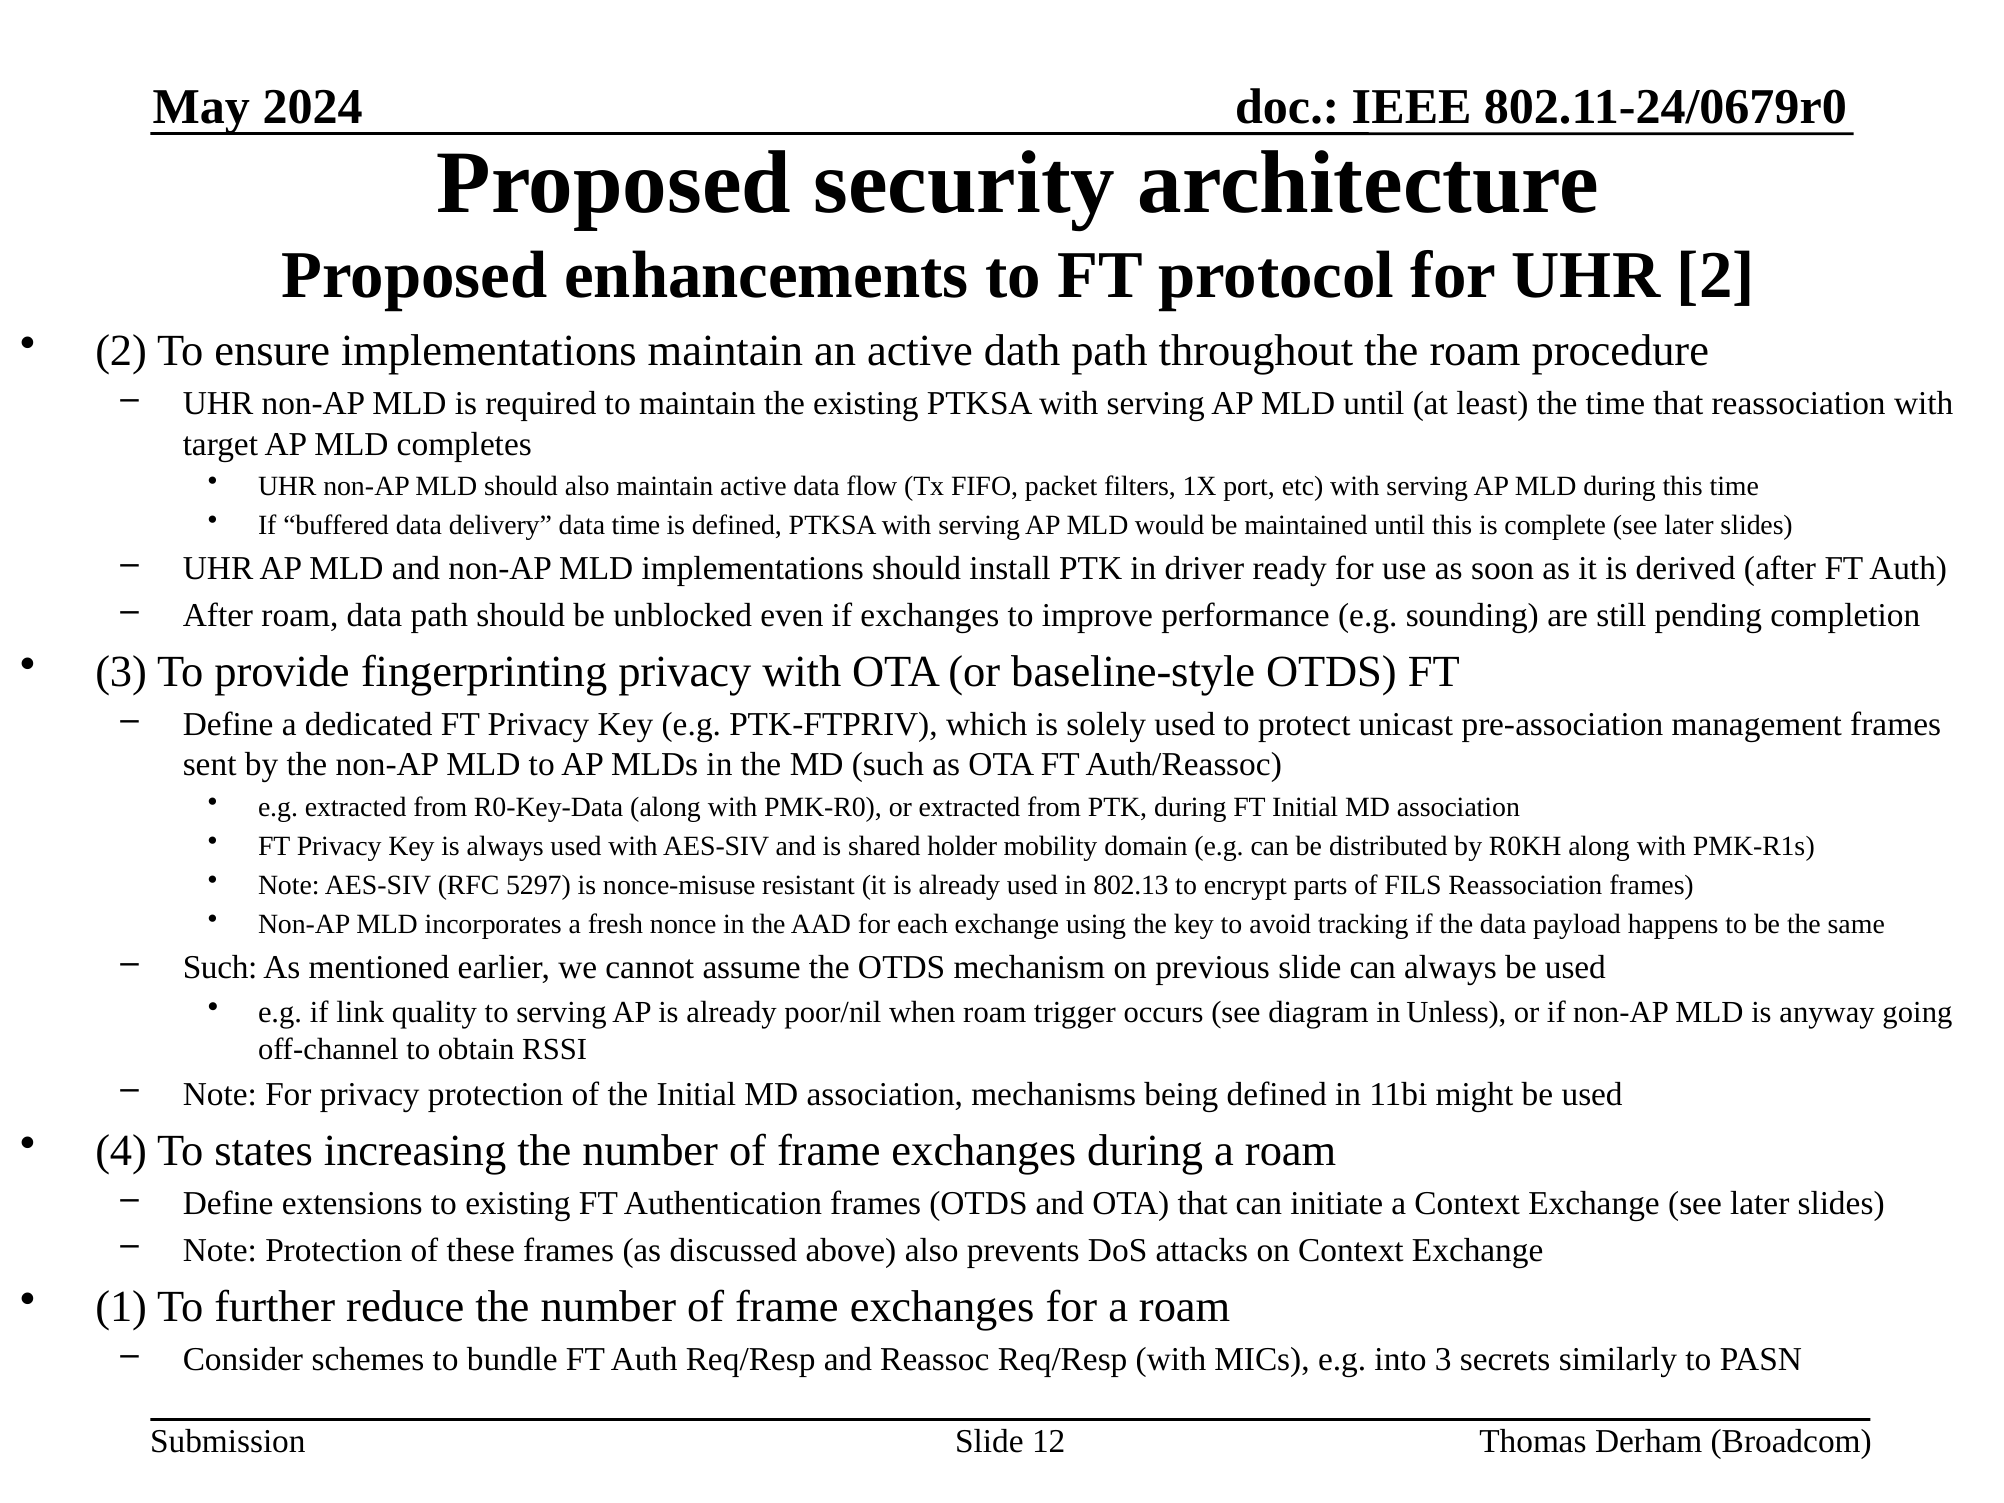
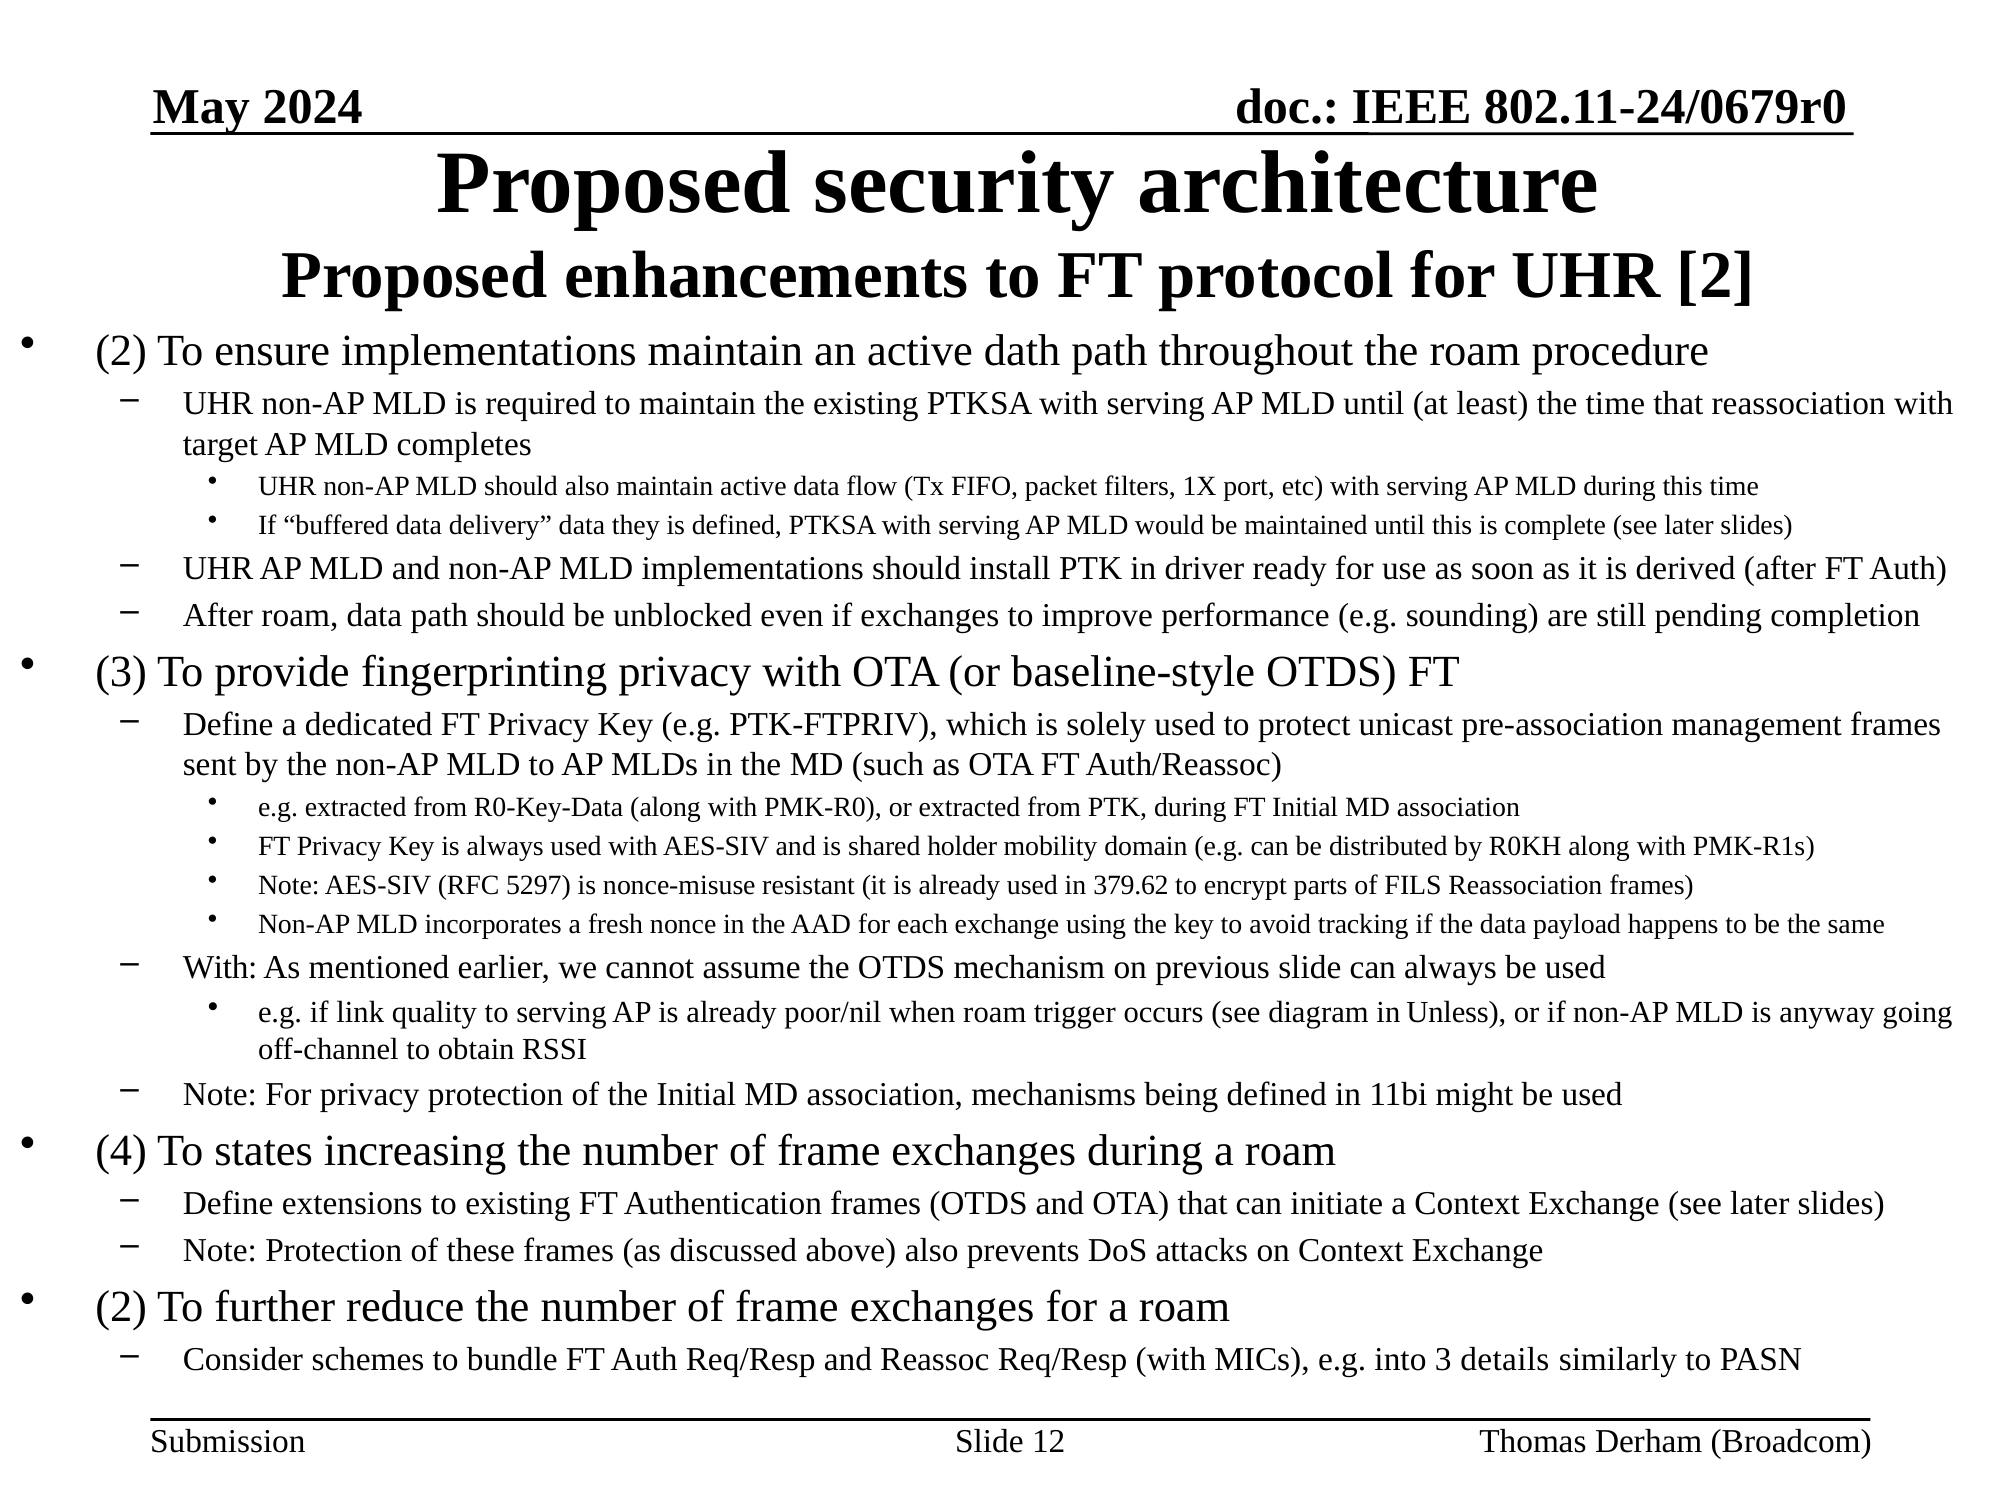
data time: time -> they (636, 525)
802.13: 802.13 -> 379.62 (1131, 885)
Such: Such -> With (220, 968)
1: 1 -> 2 (121, 1307)
secrets: secrets -> details (1505, 1359)
